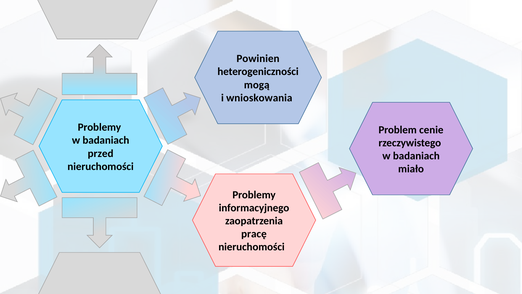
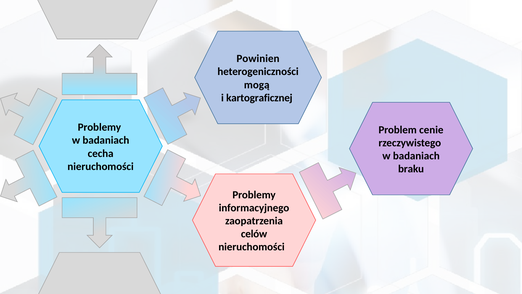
wnioskowania: wnioskowania -> kartograficznej (259, 98)
przed: przed -> cecha (101, 153)
miało: miało -> braku (411, 169)
pracę: pracę -> celów (254, 234)
